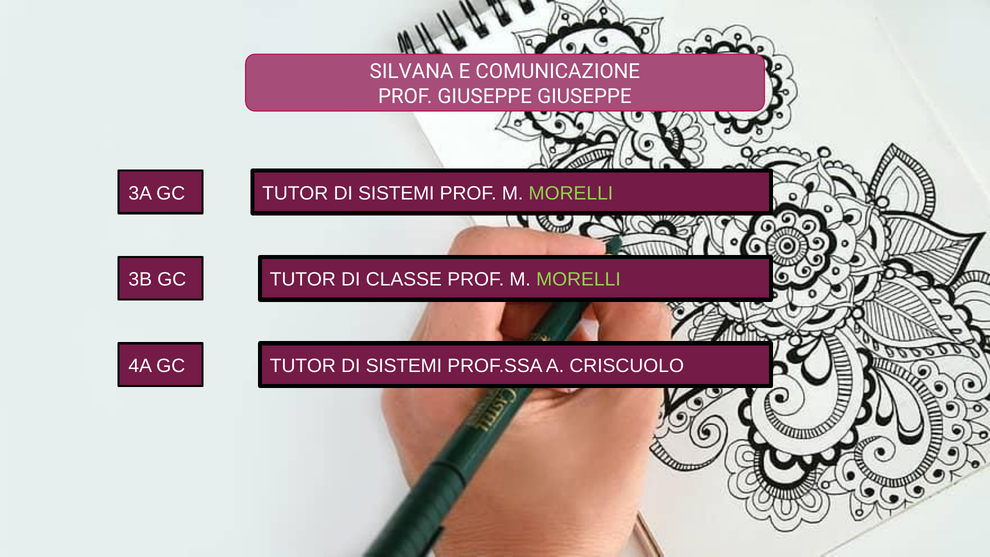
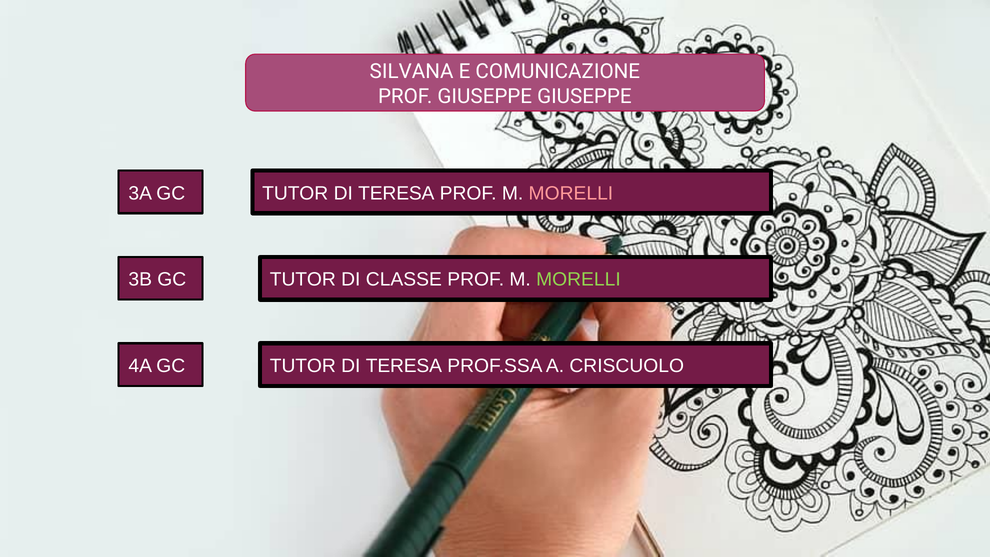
SISTEMI: SISTEMI -> TERESA (396, 193)
MORELLI colour: light green -> pink (571, 193)
SISTEMI: SISTEMI -> TERESA (404, 366)
